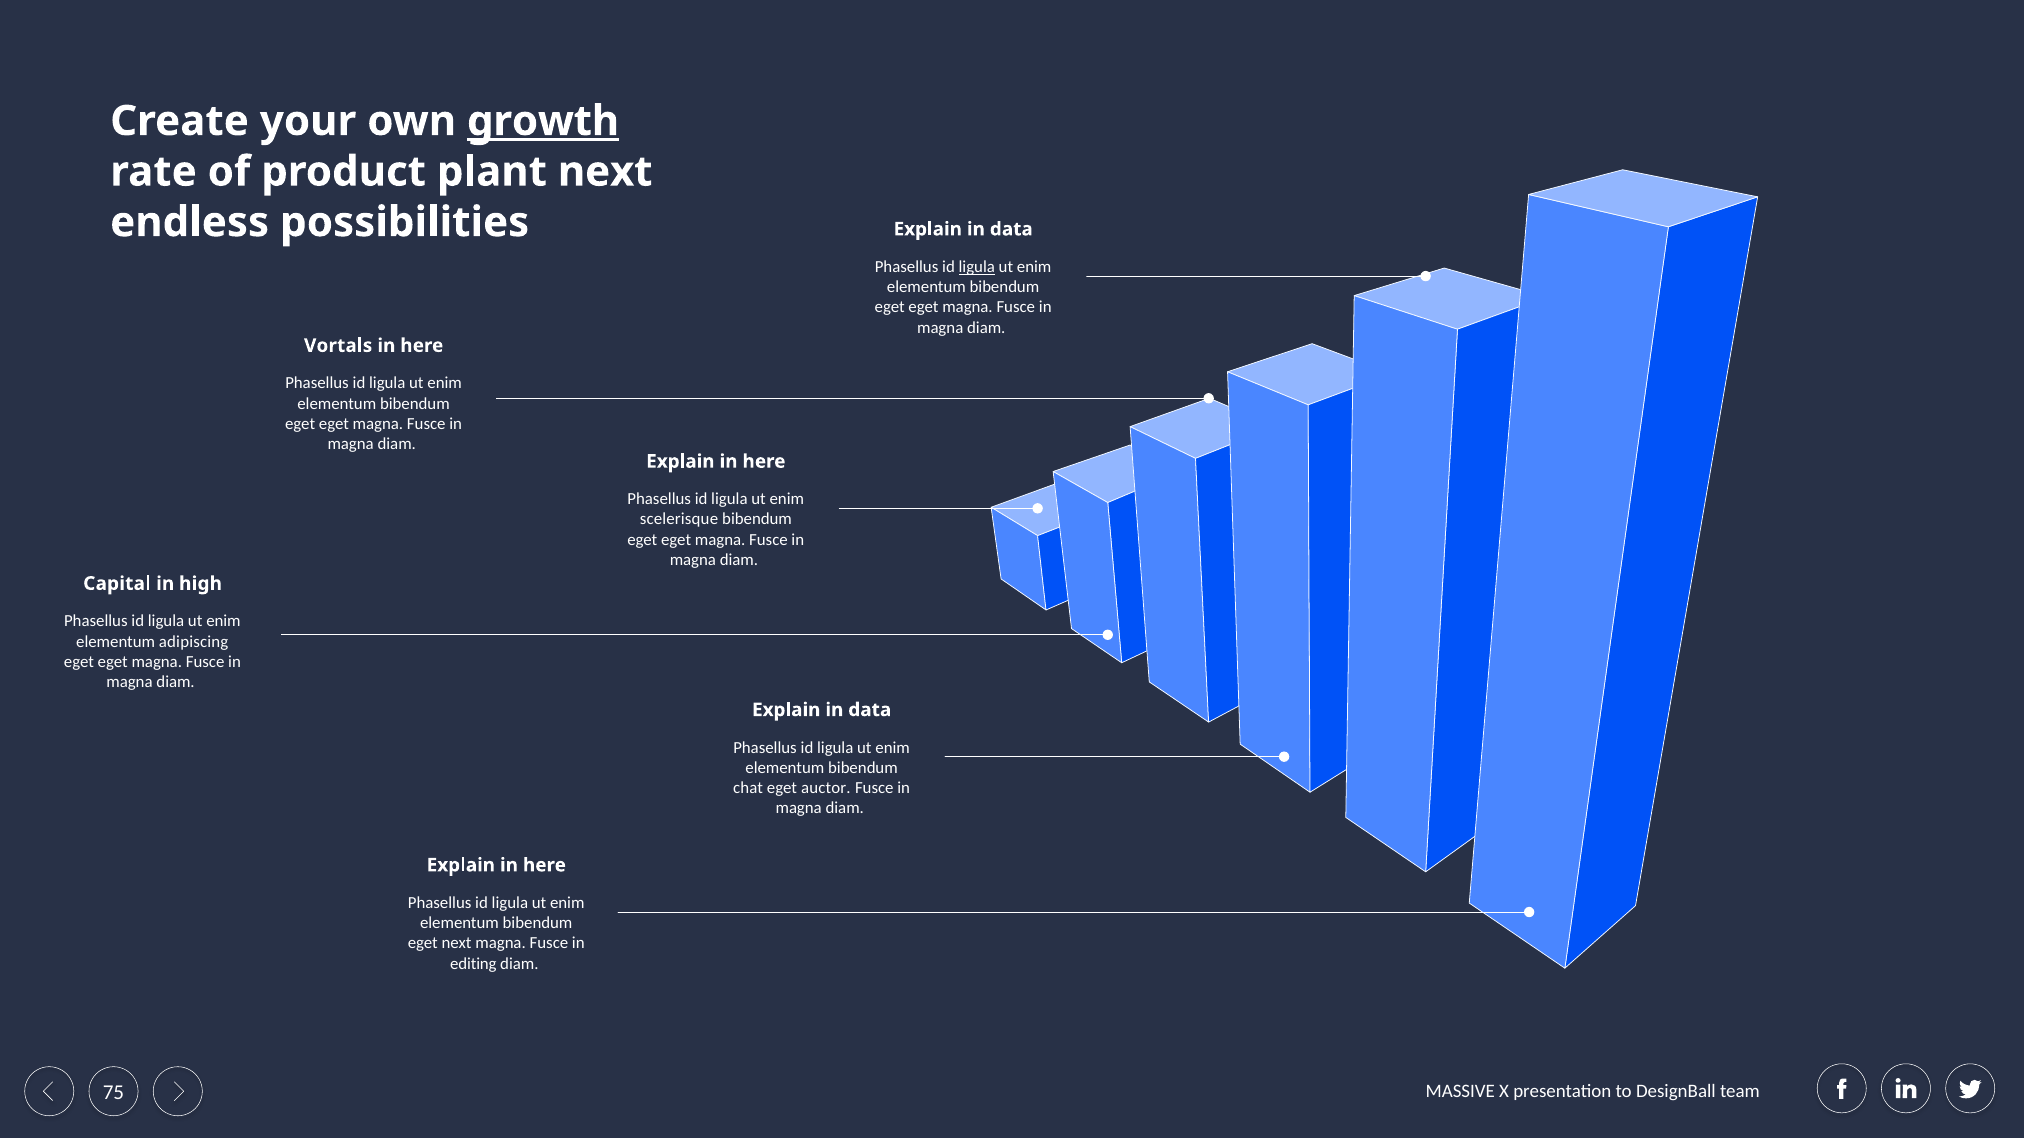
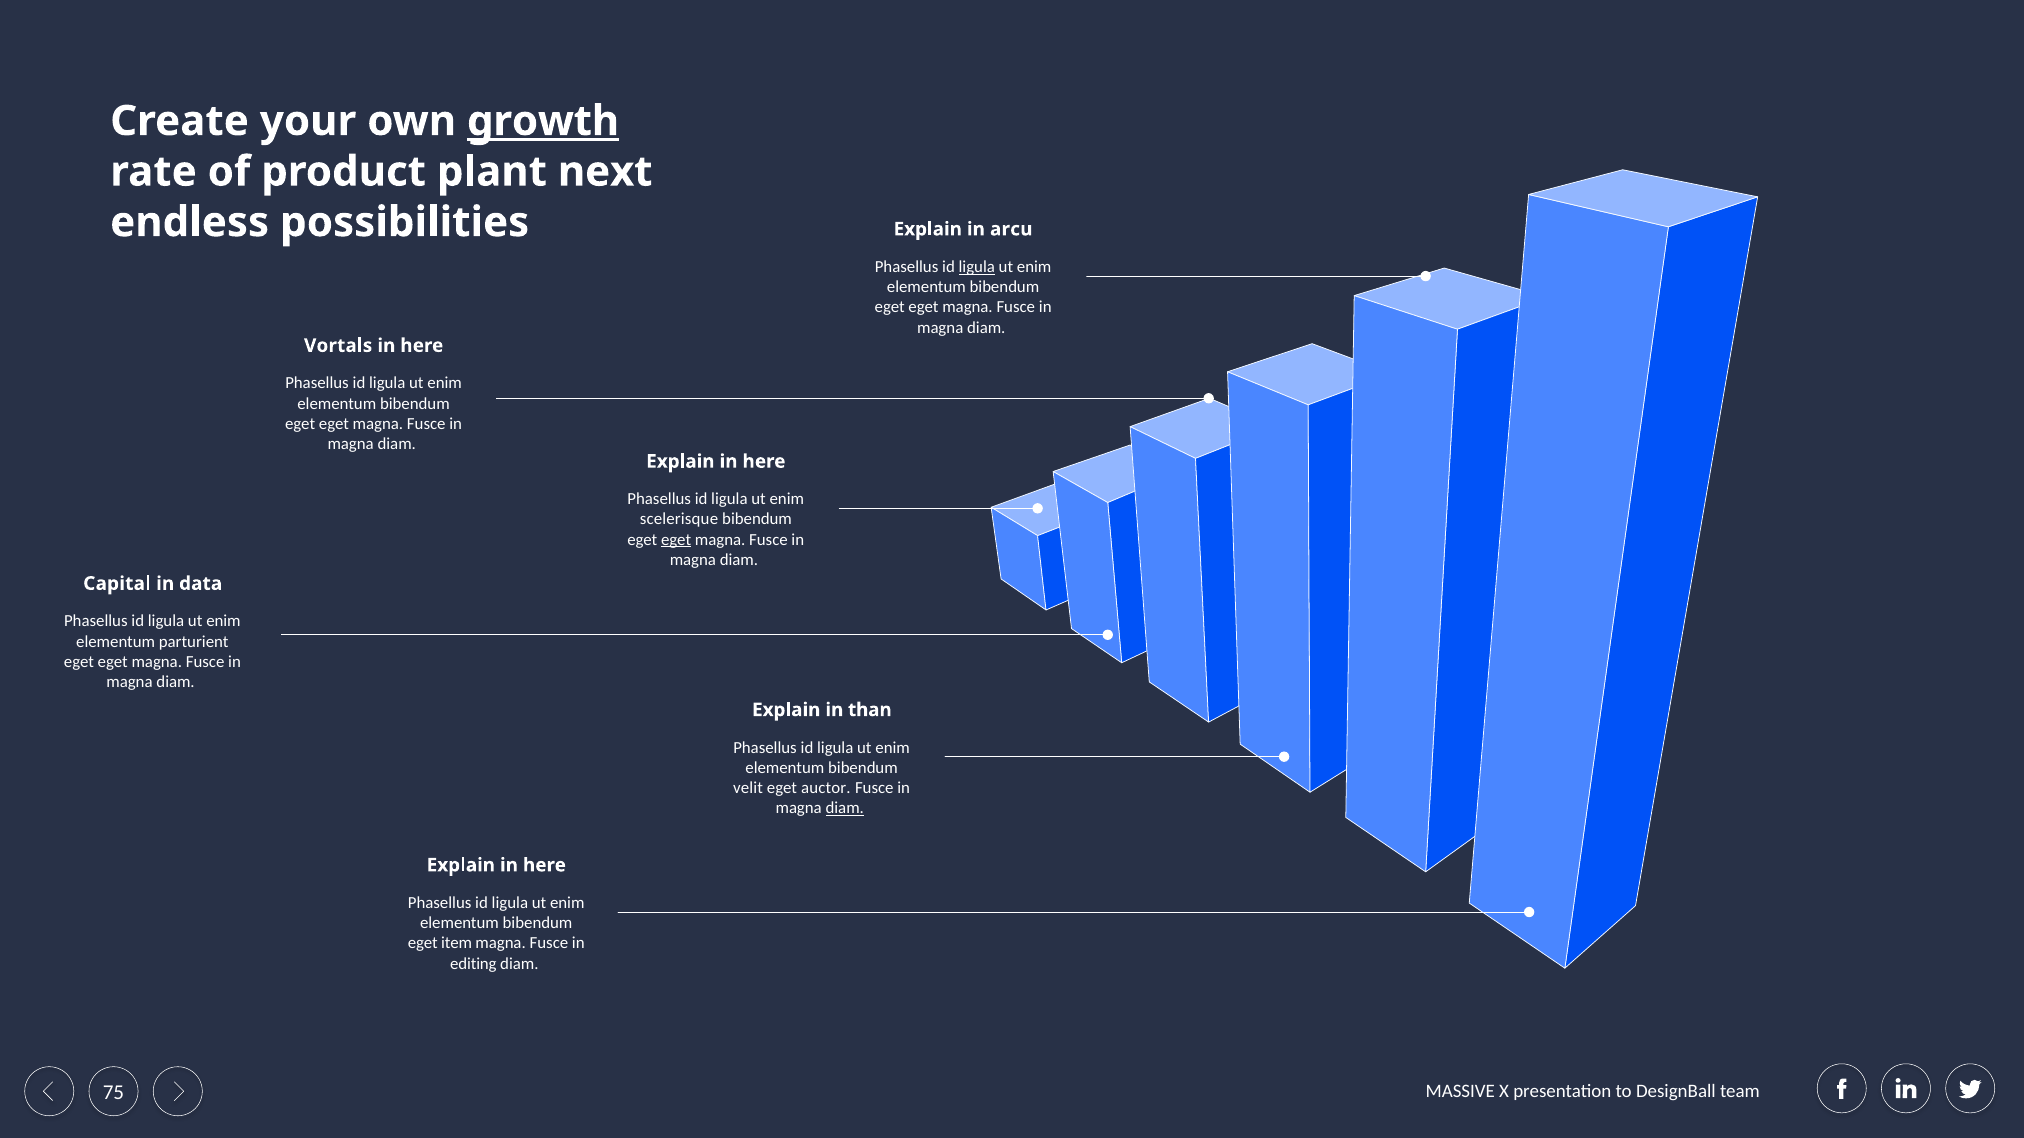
data: data -> arcu (1011, 229)
eget underline: none -> present (676, 540)
high: high -> data (201, 584)
adipiscing: adipiscing -> parturient (194, 642)
data: data -> than (870, 710)
chat: chat -> velit (748, 788)
diam underline: none -> present (845, 808)
eget next: next -> item (457, 944)
